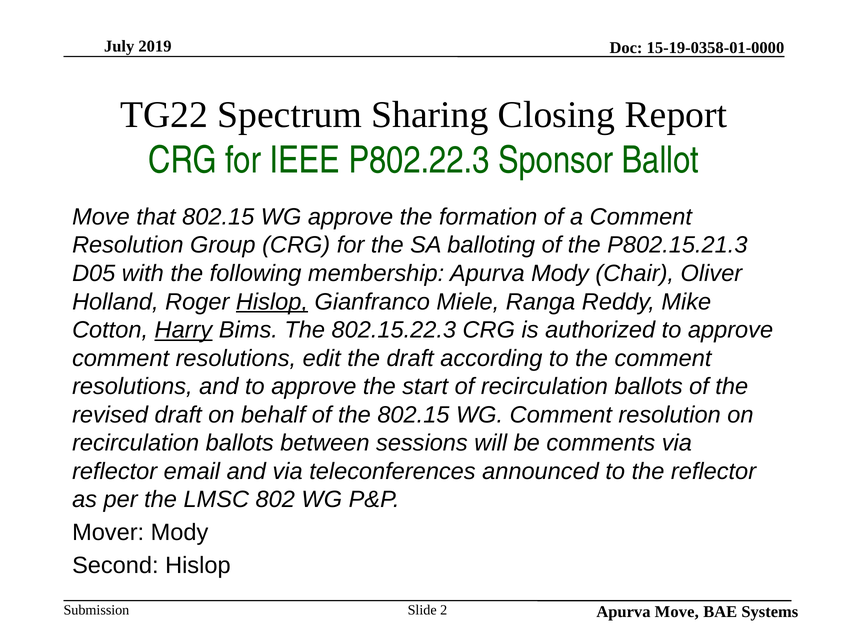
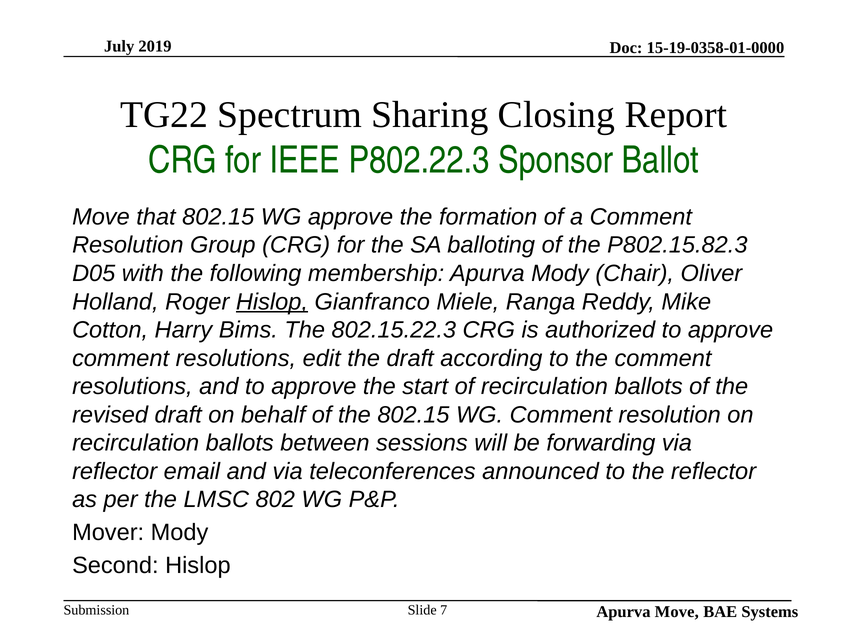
P802.15.21.3: P802.15.21.3 -> P802.15.82.3 (677, 245)
Harry underline: present -> none (183, 330)
comments: comments -> forwarding (601, 443)
2: 2 -> 7 (444, 610)
